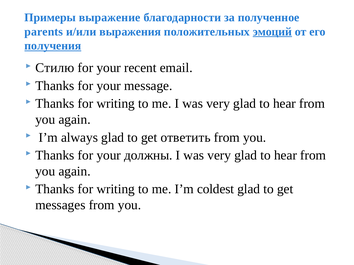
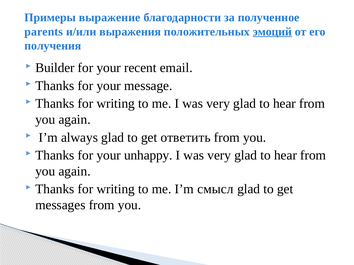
получения underline: present -> none (53, 46)
Стилю: Стилю -> Builder (55, 68)
должны: должны -> unhappy (148, 156)
coldest: coldest -> смысл (215, 189)
